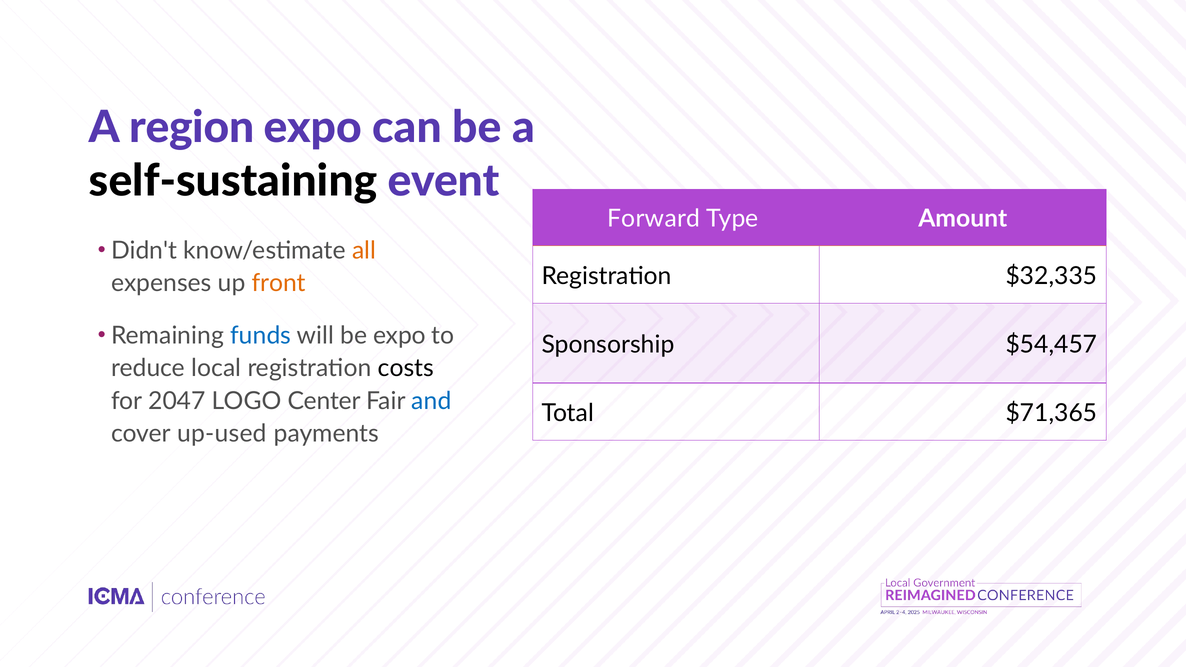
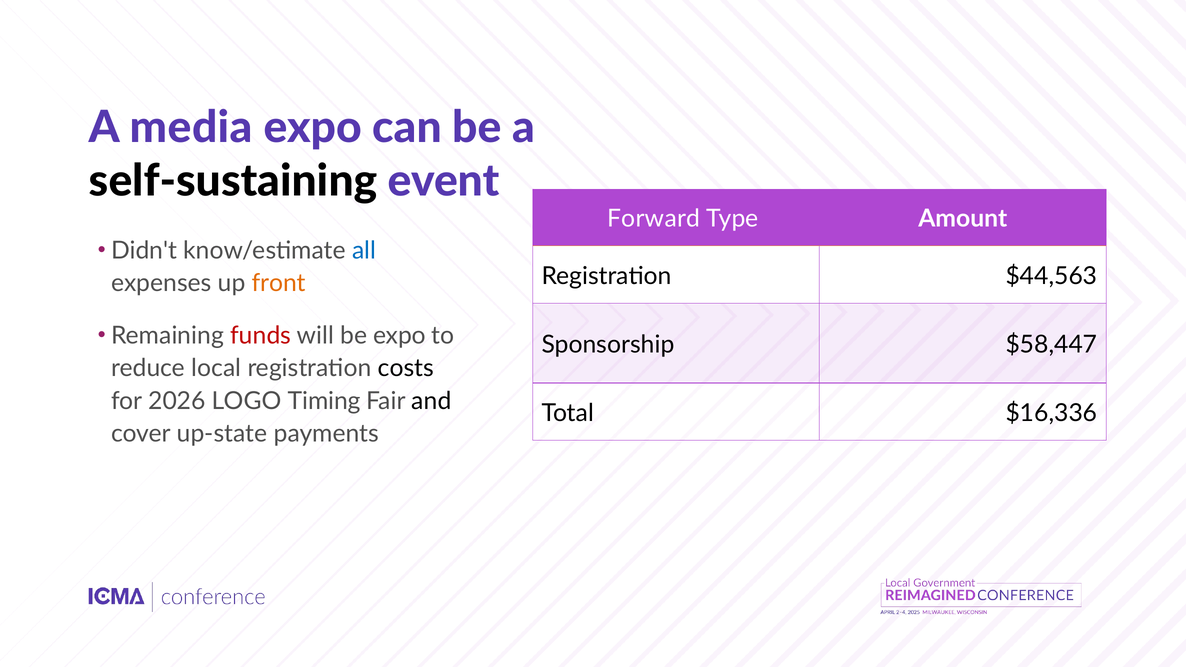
region: region -> media (191, 128)
all colour: orange -> blue (364, 251)
$32,335: $32,335 -> $44,563 (1051, 276)
funds colour: blue -> red (261, 336)
$54,457: $54,457 -> $58,447 (1051, 344)
2047: 2047 -> 2026 (177, 401)
Center: Center -> Timing (324, 401)
and colour: blue -> black (431, 401)
$71,365: $71,365 -> $16,336 (1051, 413)
up-used: up-used -> up-state (222, 434)
